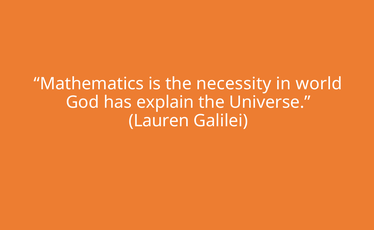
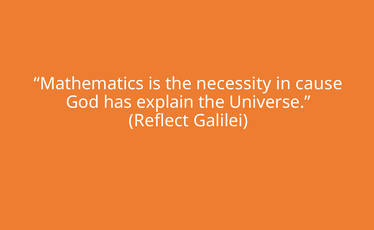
world: world -> cause (319, 84)
Lauren: Lauren -> Reflect (159, 121)
